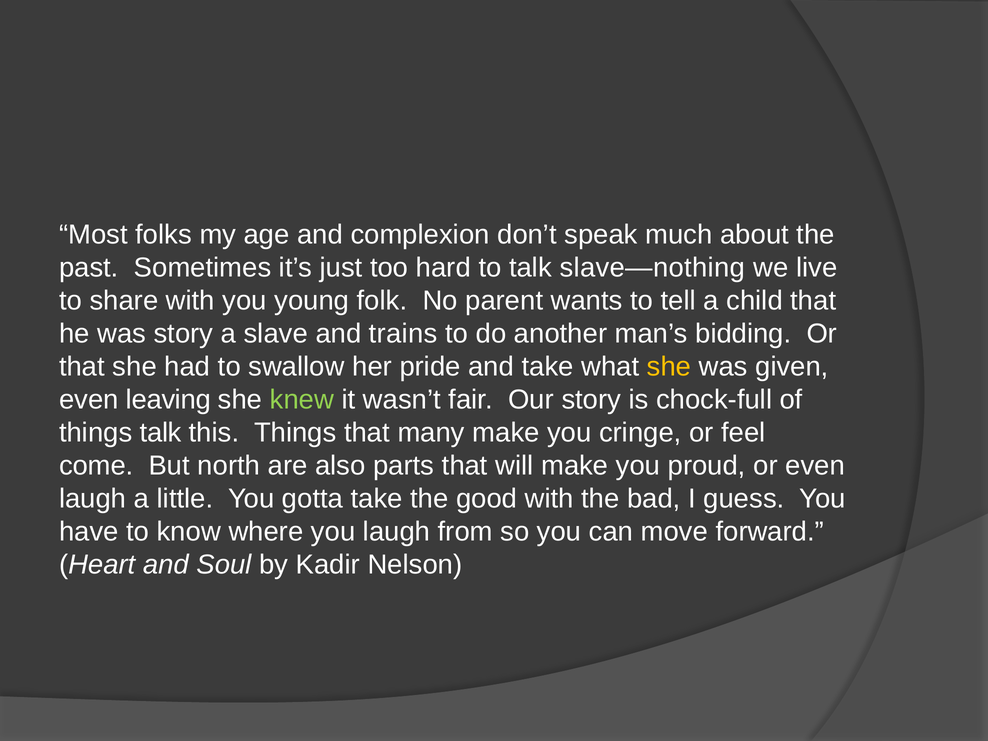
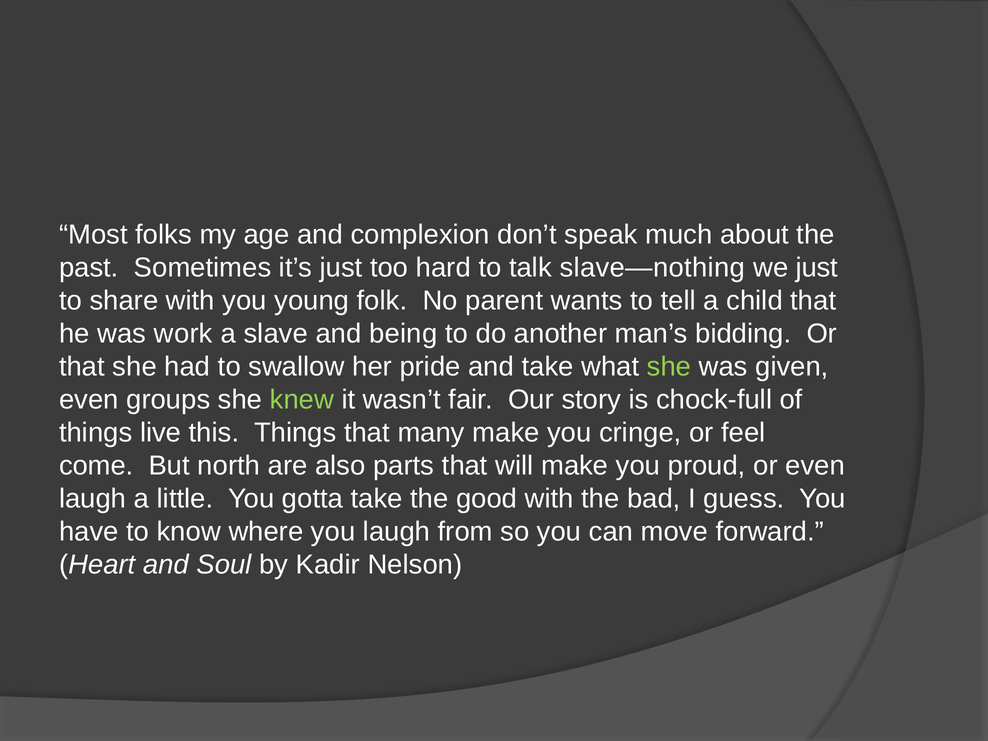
we live: live -> just (817, 268)
was story: story -> work (183, 334)
trains: trains -> being (403, 334)
she colour: yellow -> light green (669, 367)
leaving: leaving -> groups (168, 400)
things talk: talk -> live (161, 433)
